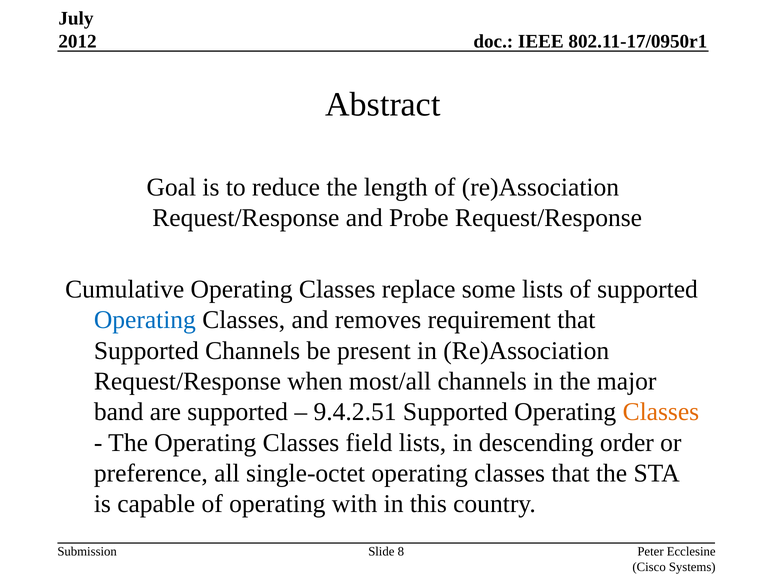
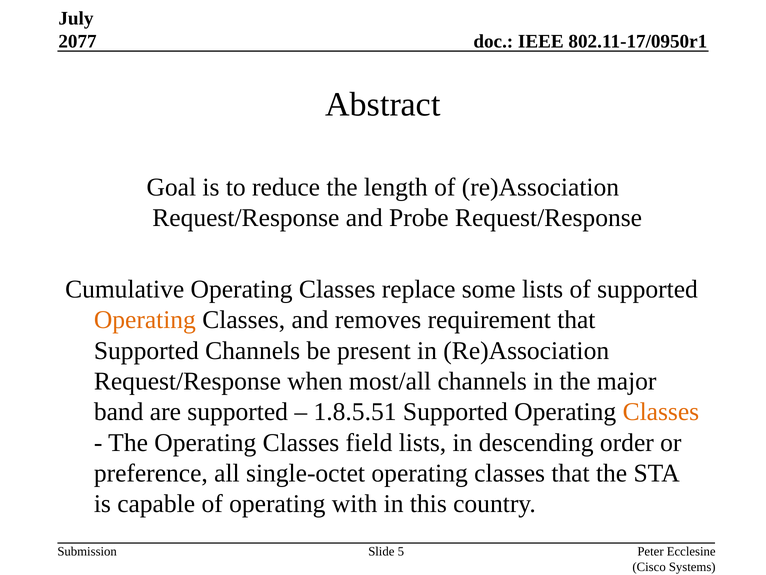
2012: 2012 -> 2077 (78, 41)
Operating colour: blue -> orange (145, 320)
9.4.2.51: 9.4.2.51 -> 1.8.5.51 (355, 412)
8: 8 -> 5 (401, 551)
